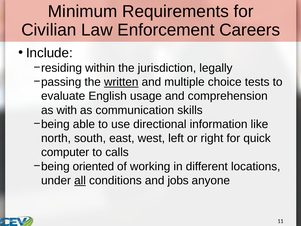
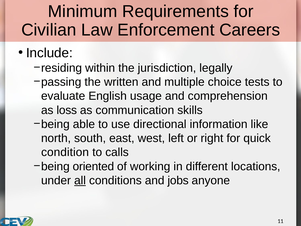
written underline: present -> none (121, 82)
with: with -> loss (67, 110)
computer: computer -> condition (65, 152)
